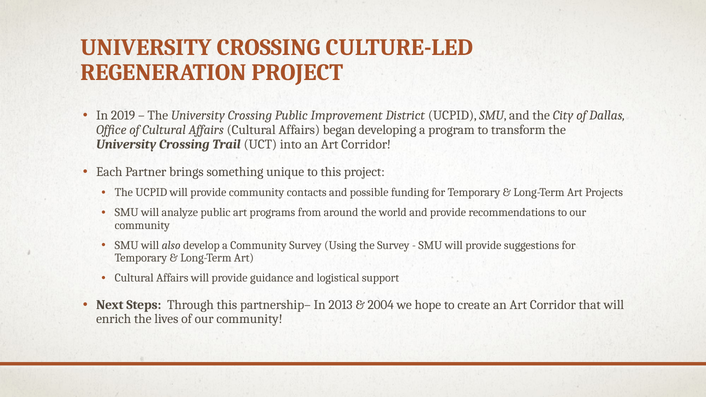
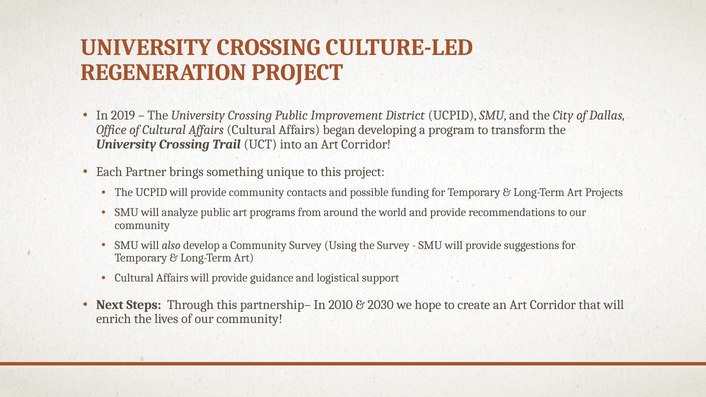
2013: 2013 -> 2010 (341, 305)
2004: 2004 -> 2030 (381, 305)
